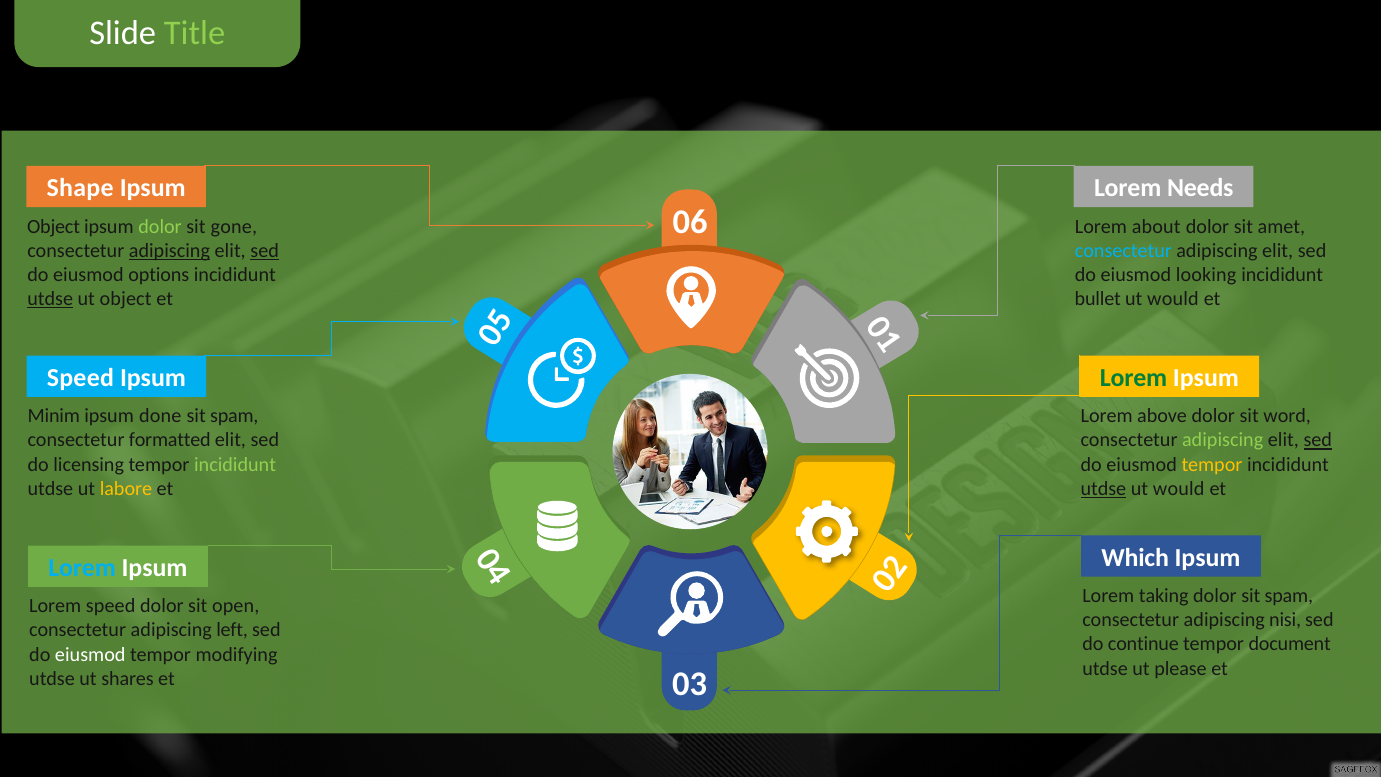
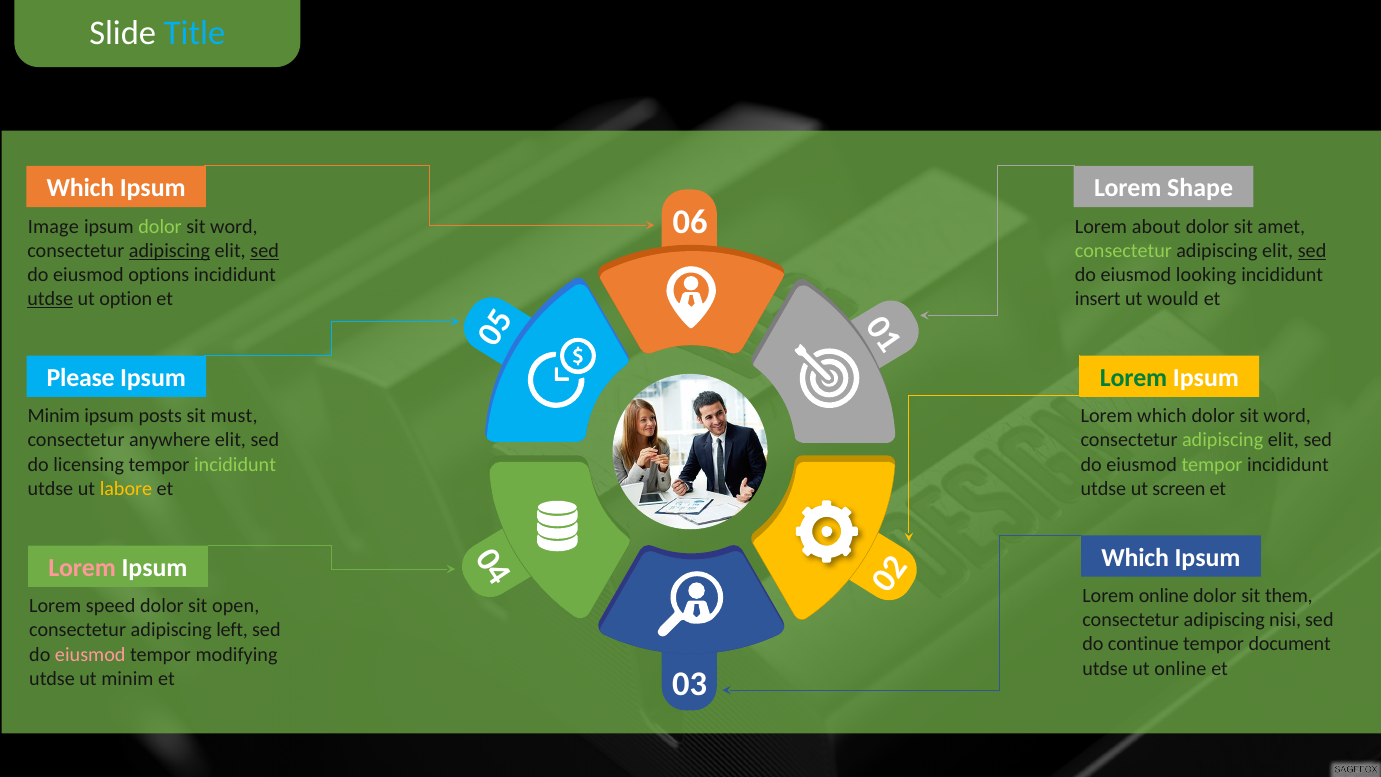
Title colour: light green -> light blue (195, 33)
Shape: Shape -> Which (80, 188)
Needs: Needs -> Shape (1200, 188)
Object: Object -> Image (53, 226)
gone: gone -> word (234, 226)
consectetur colour: light blue -> light green (1123, 250)
sed underline: none -> present (1312, 250)
ut object: object -> option (126, 299)
bullet: bullet -> insert (1098, 299)
Speed: Speed -> Please (81, 378)
done: done -> posts (160, 416)
spam: spam -> must (234, 416)
Lorem above: above -> which (1162, 416)
formatted: formatted -> anywhere (170, 440)
sed underline: present -> none (1318, 440)
tempor colour: yellow -> light green (1212, 464)
utdse underline: present -> none (1103, 489)
would: would -> screen (1179, 489)
Lorem colour: light blue -> pink (82, 568)
Lorem taking: taking -> online (1164, 596)
dolor sit spam: spam -> them (1289, 596)
eiusmod colour: white -> pink (90, 654)
ut please: please -> online (1180, 668)
ut shares: shares -> minim (127, 678)
